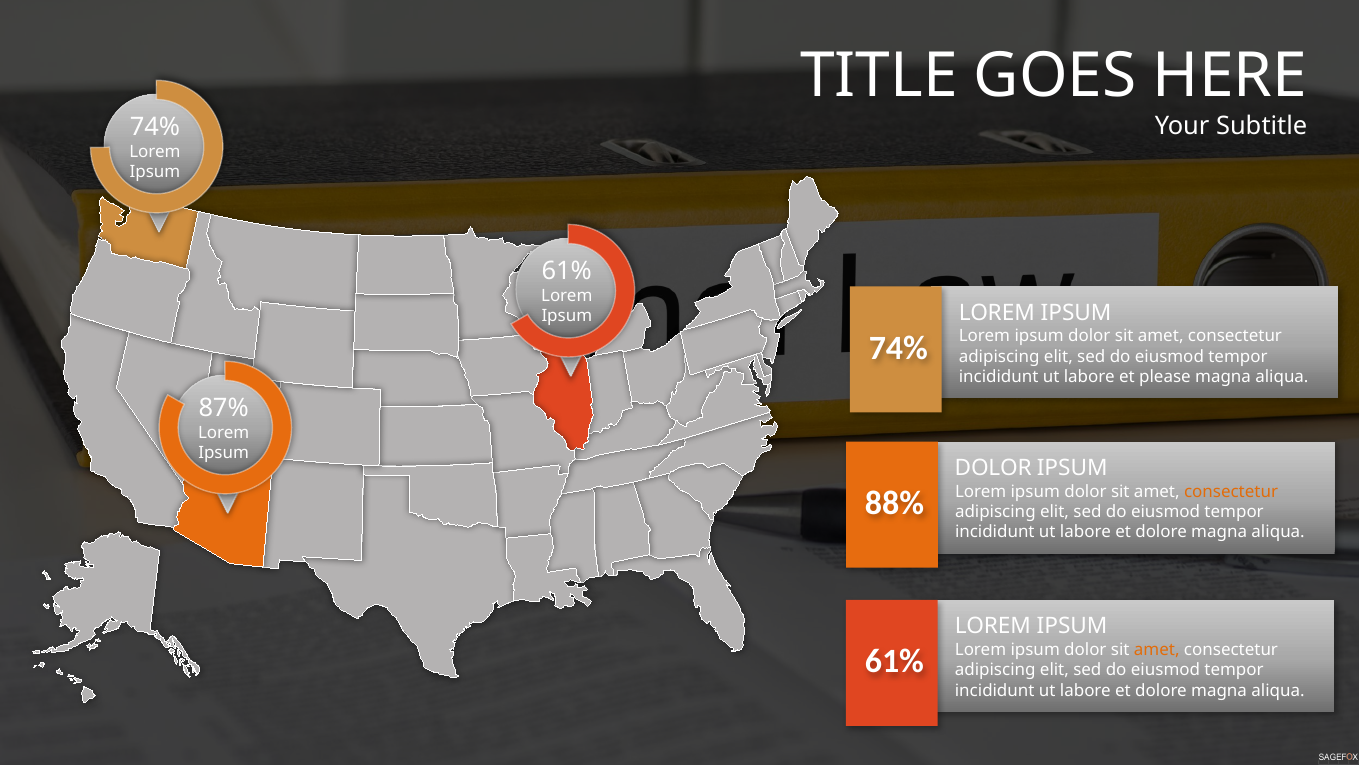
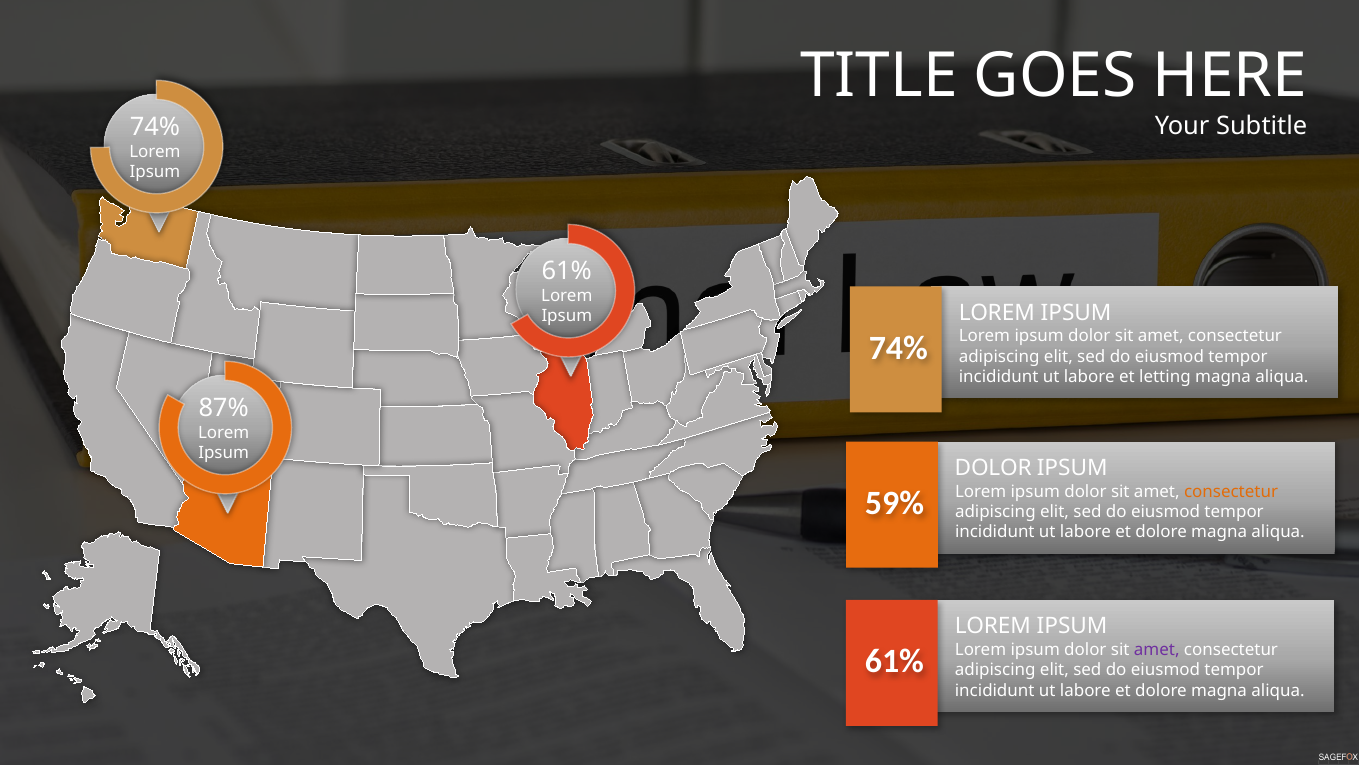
please: please -> letting (1165, 377)
88%: 88% -> 59% (895, 503)
amet colour: orange -> purple (1157, 649)
